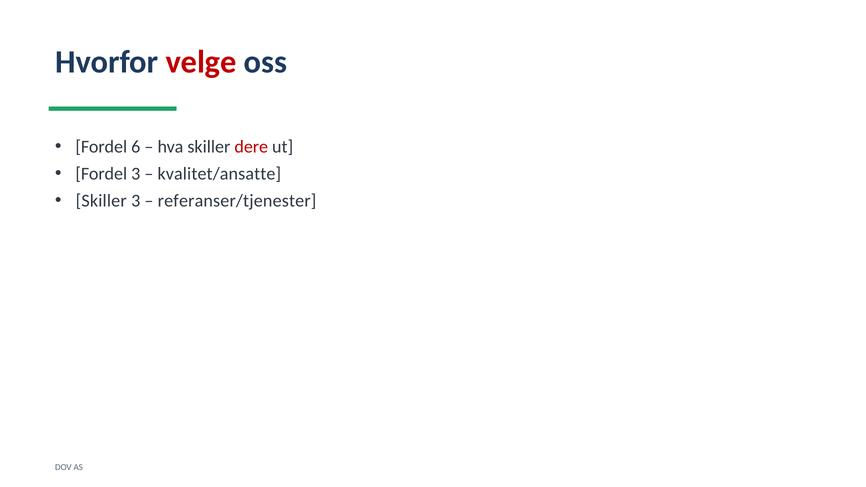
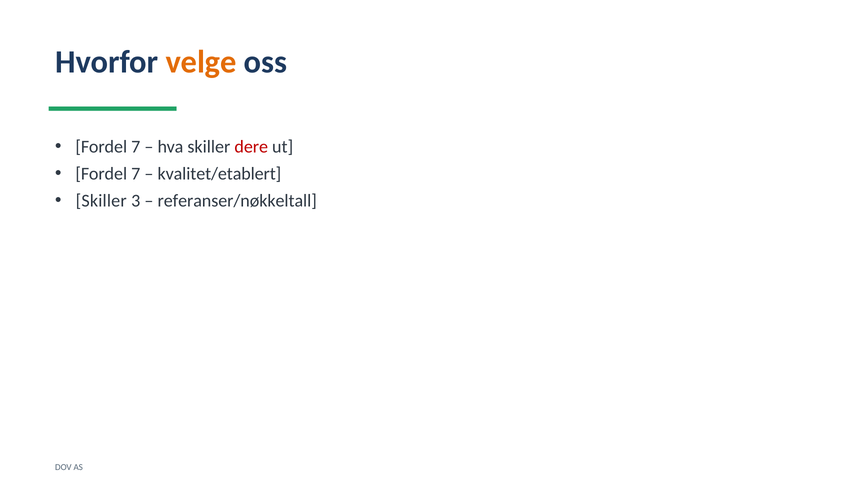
velge colour: red -> orange (201, 62)
6: 6 -> 7 (136, 147)
3: 3 -> 7 (136, 174)
kvalitet/ansatte: kvalitet/ansatte -> kvalitet/etablert (219, 174)
referanser/tjenester: referanser/tjenester -> referanser/nøkkeltall (237, 201)
